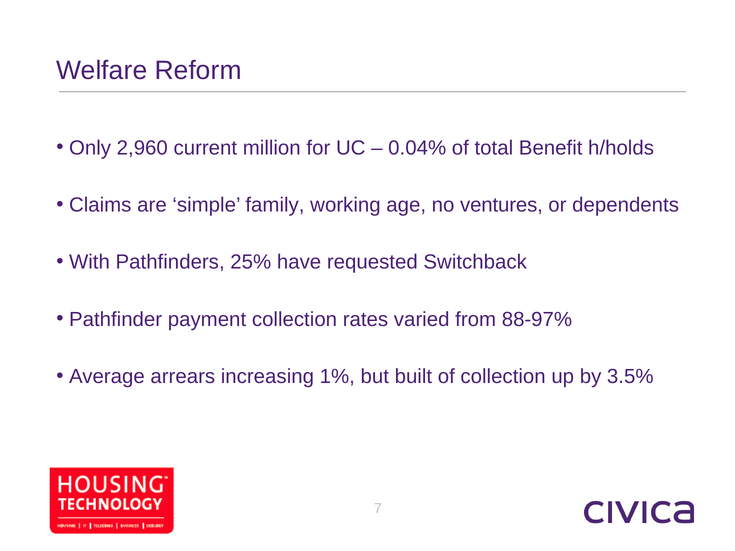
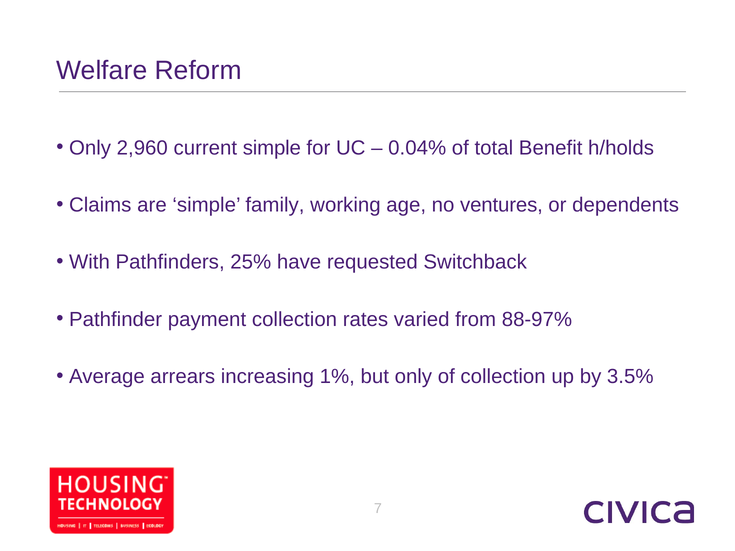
current million: million -> simple (272, 148)
but built: built -> only (413, 377)
